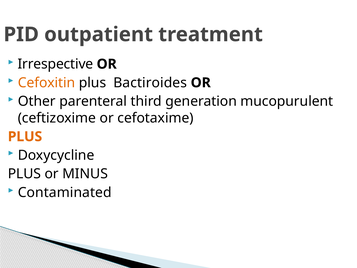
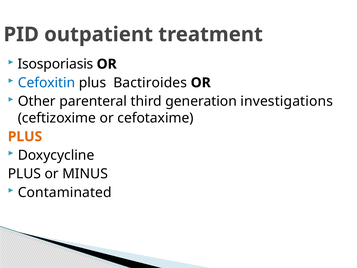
Irrespective: Irrespective -> Isosporiasis (55, 64)
Cefoxitin colour: orange -> blue (47, 83)
mucopurulent: mucopurulent -> investigations (287, 101)
